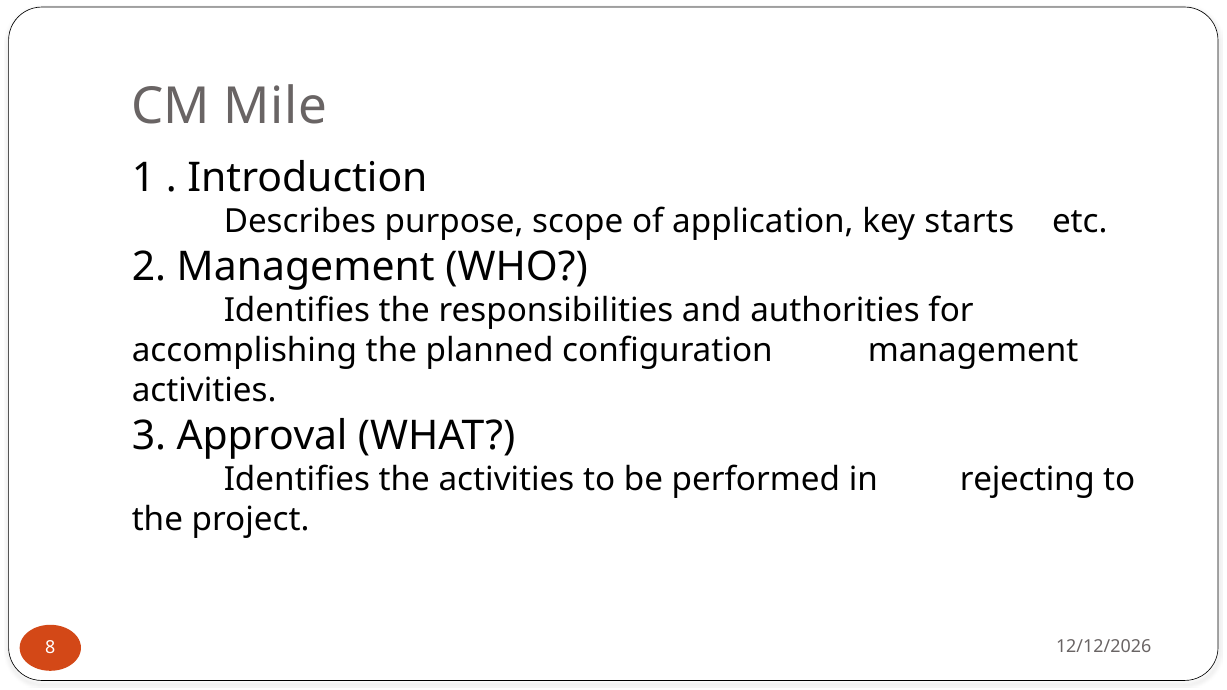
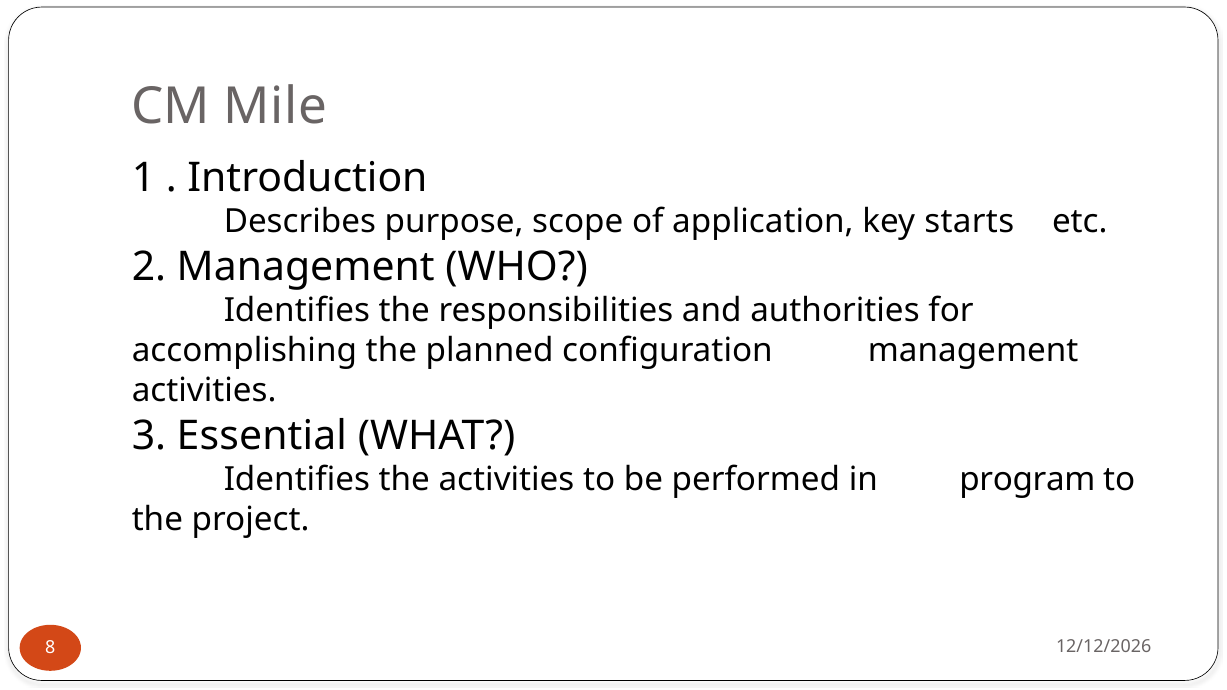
Approval: Approval -> Essential (262, 436)
rejecting: rejecting -> program (1027, 480)
